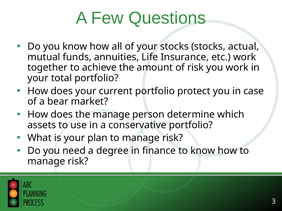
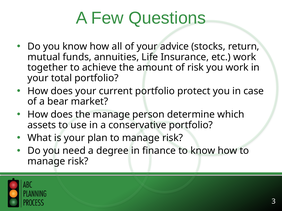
your stocks: stocks -> advice (174, 47)
actual: actual -> return (244, 47)
